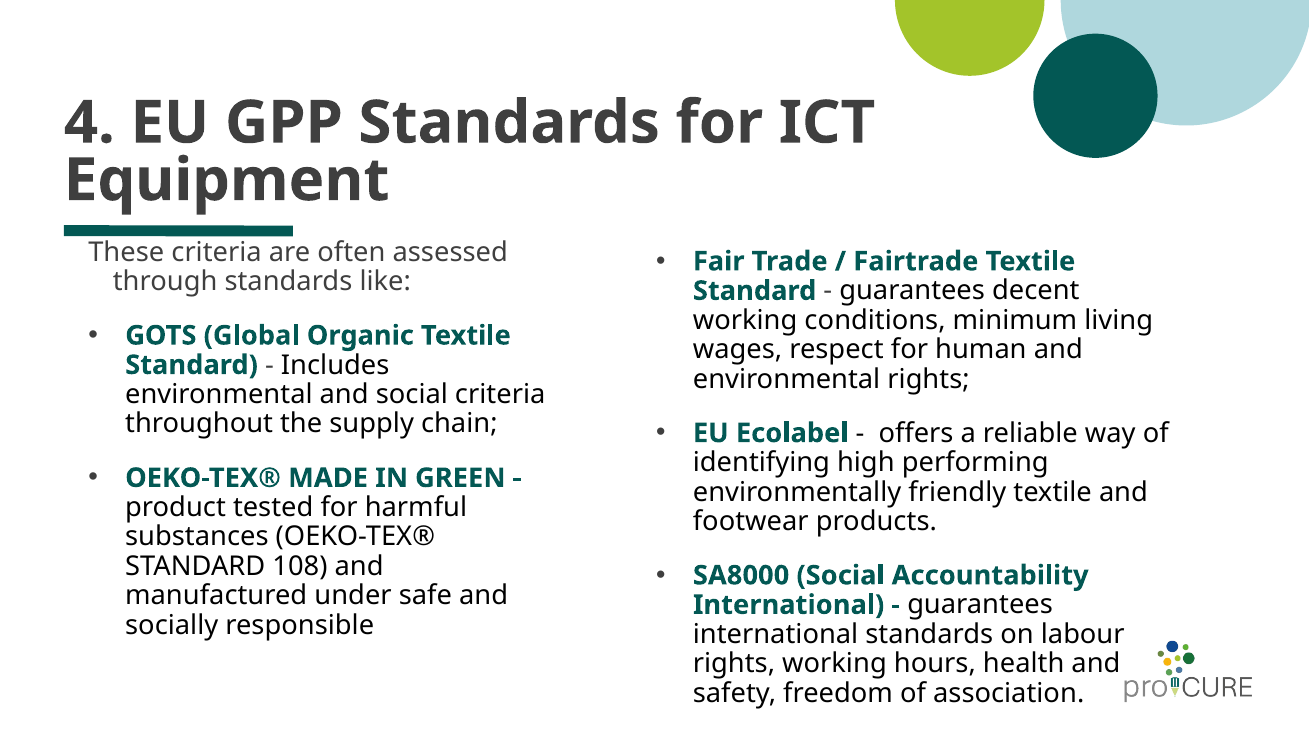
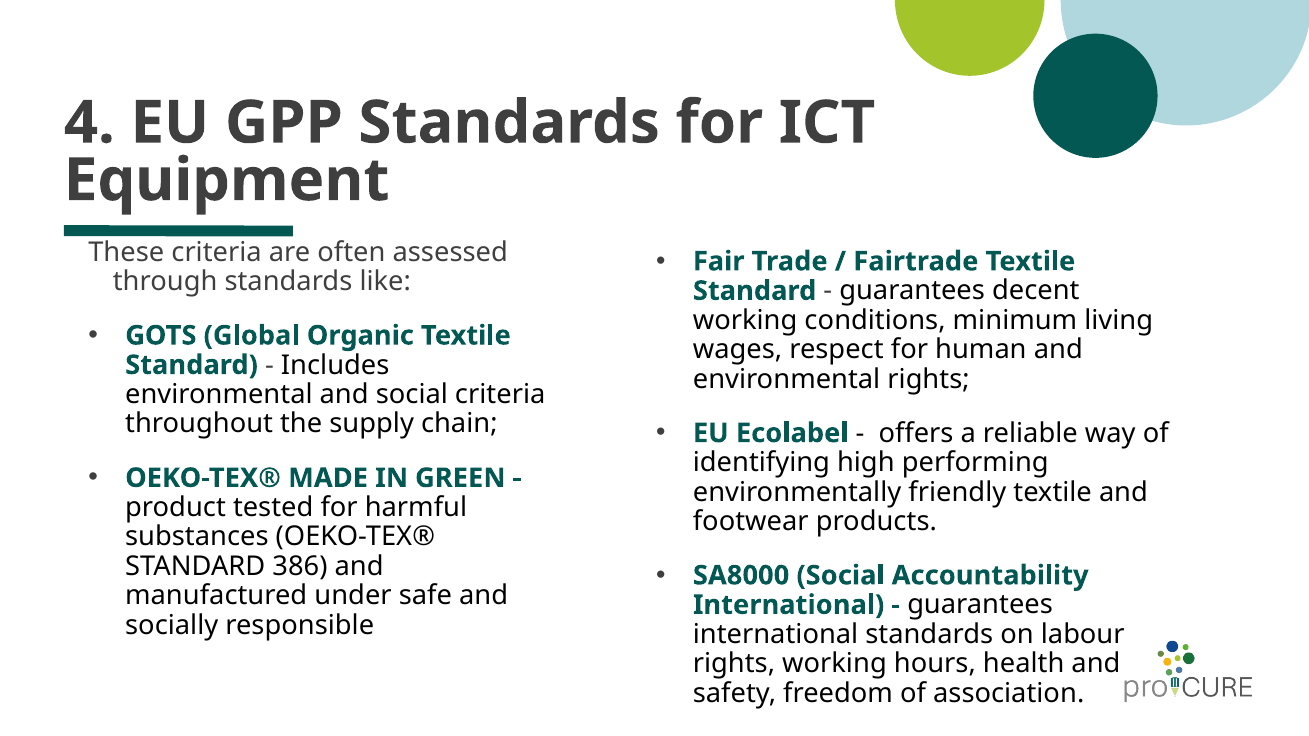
108: 108 -> 386 (300, 567)
